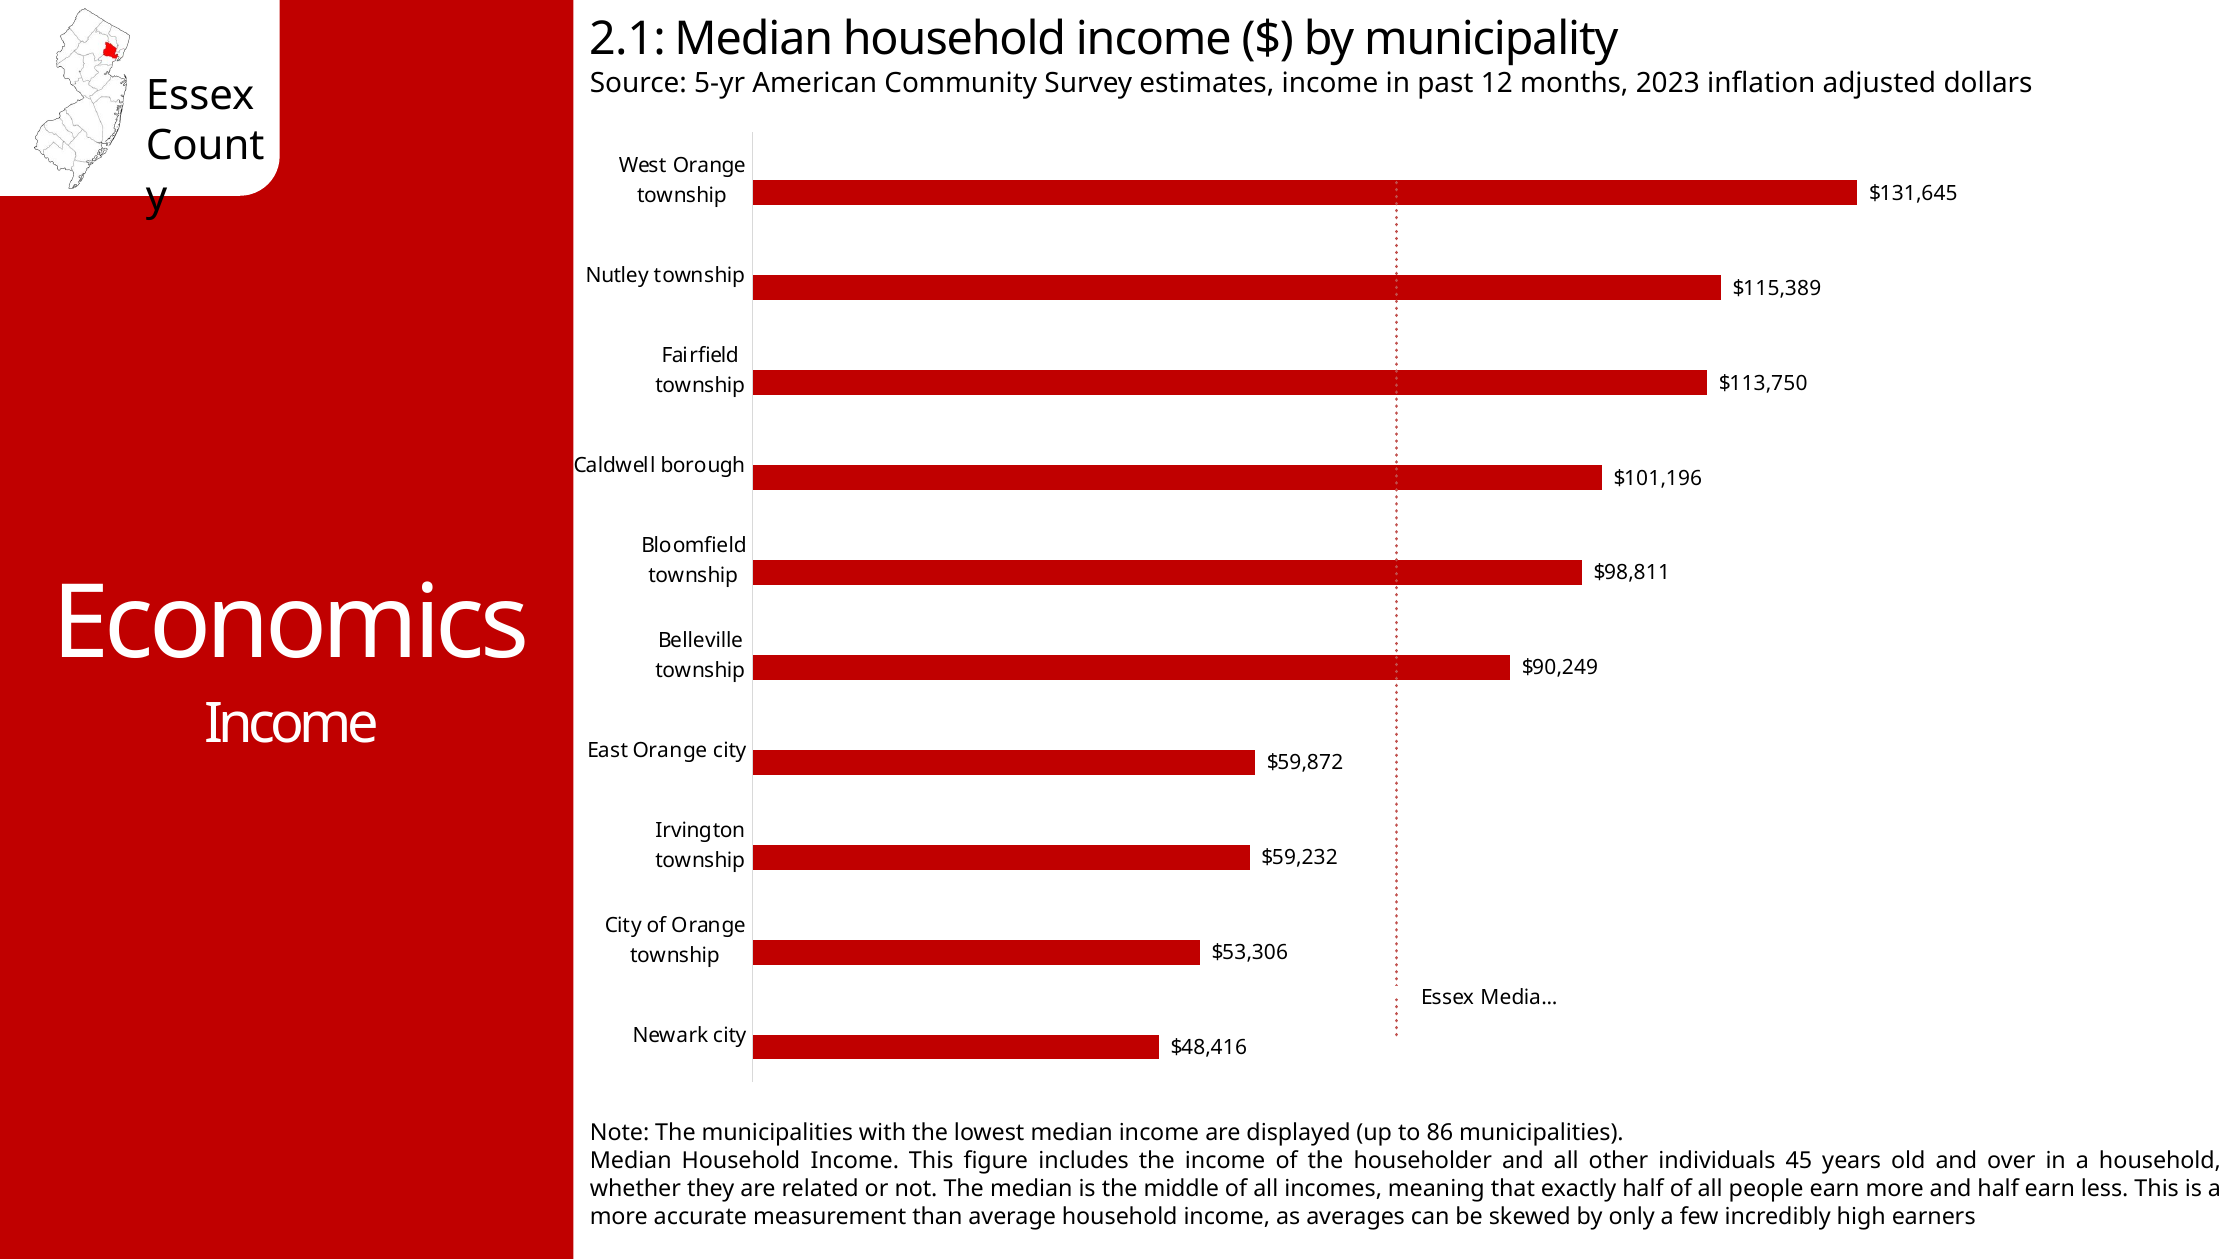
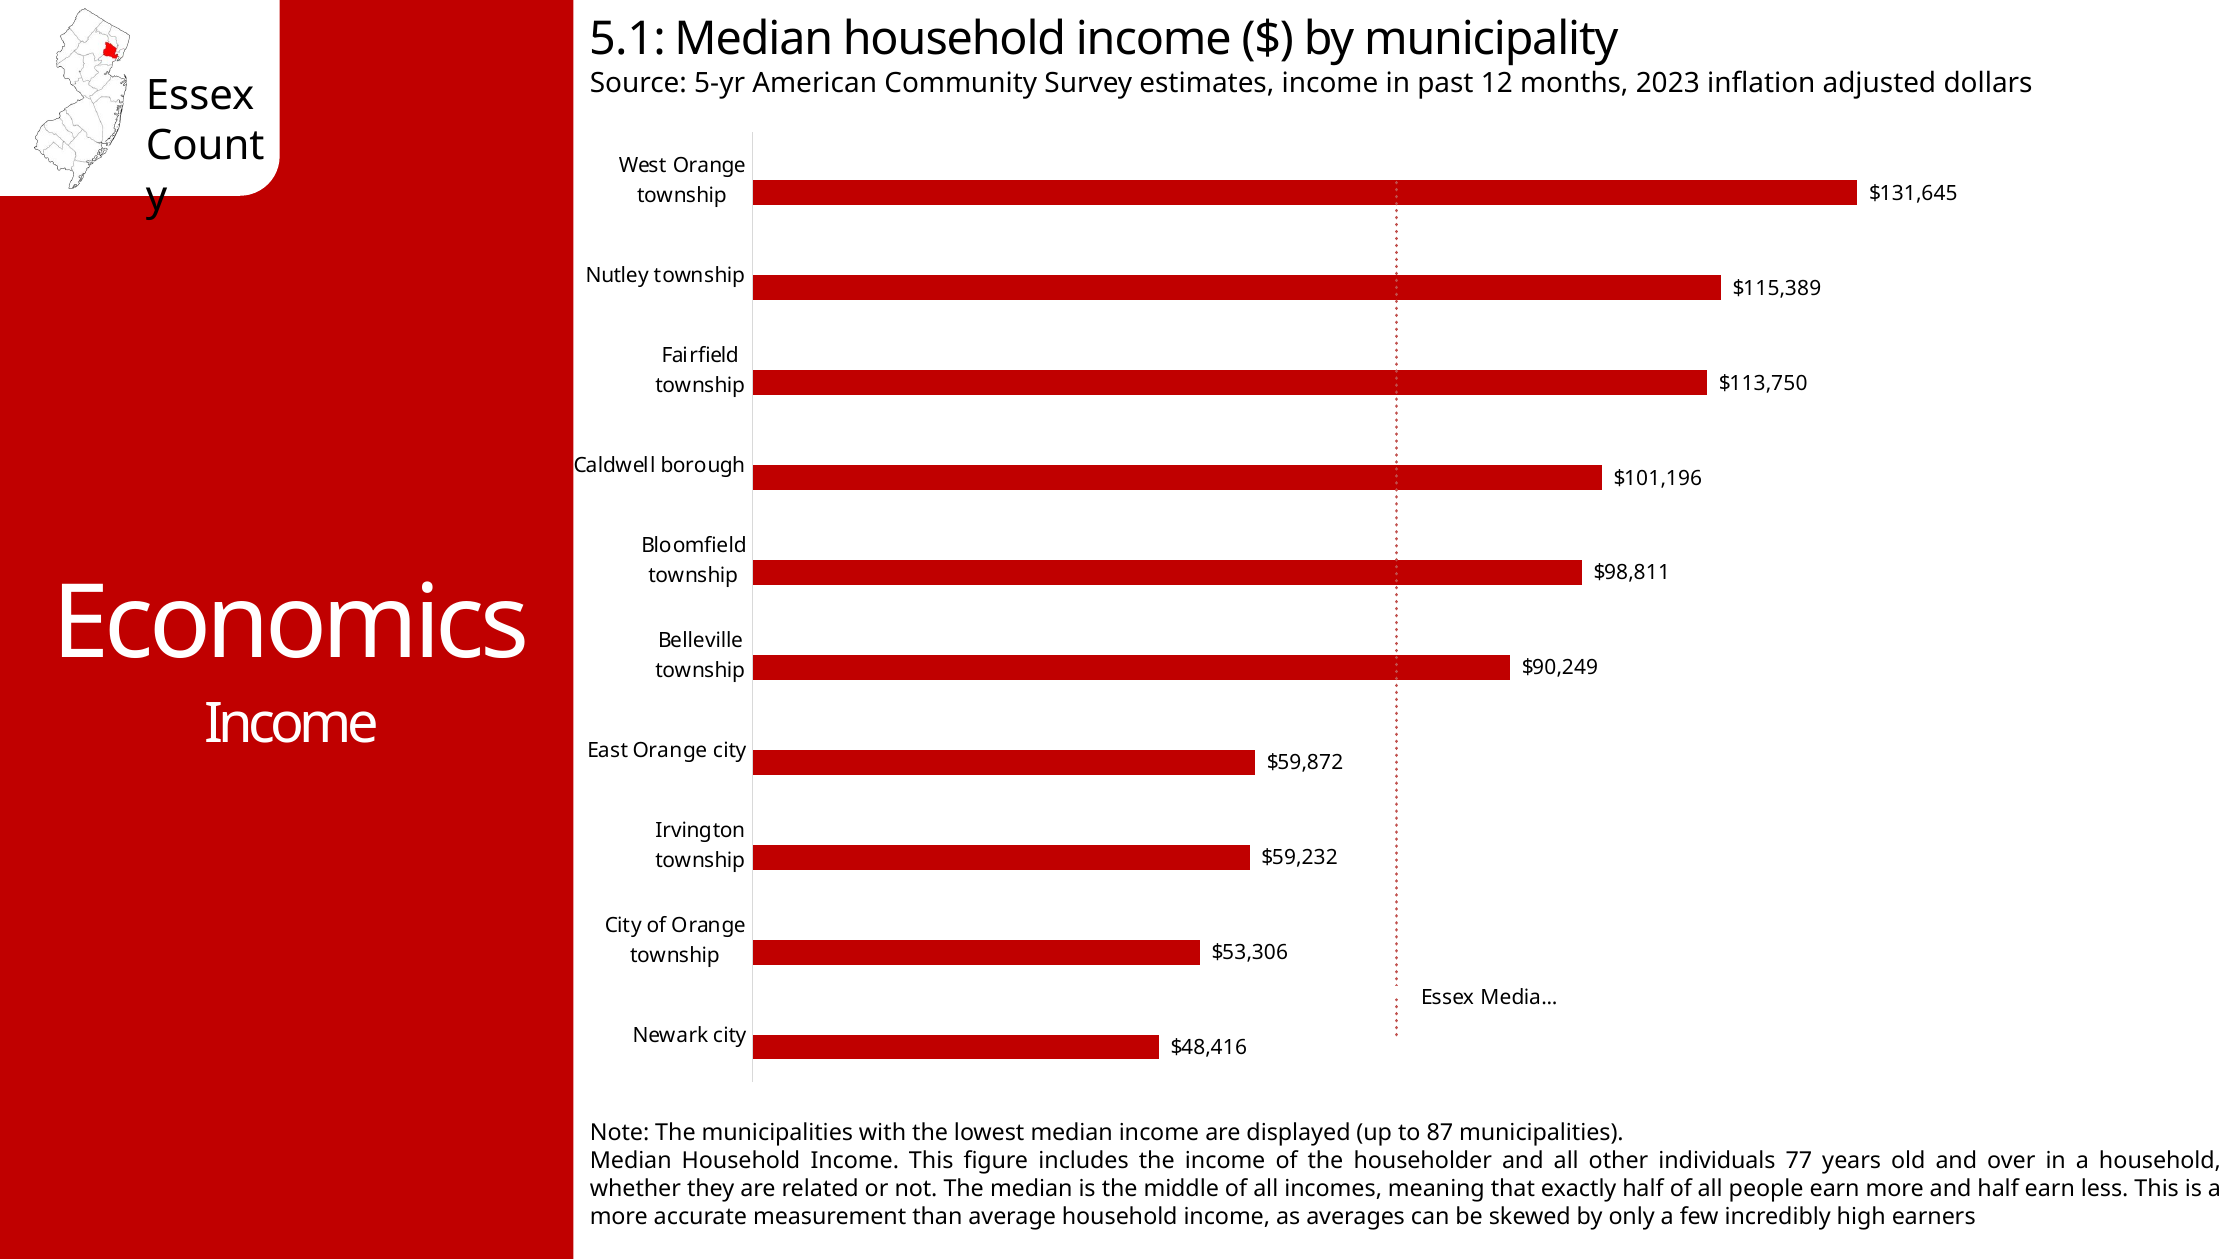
2.1: 2.1 -> 5.1 (627, 40)
86: 86 -> 87 (1440, 1133)
45: 45 -> 77 (1799, 1161)
